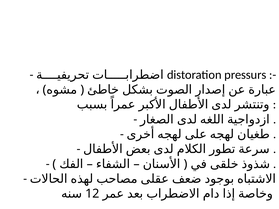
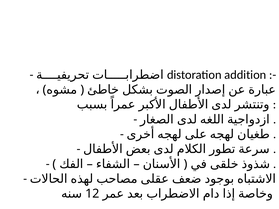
pressurs: pressurs -> addition (245, 75)
